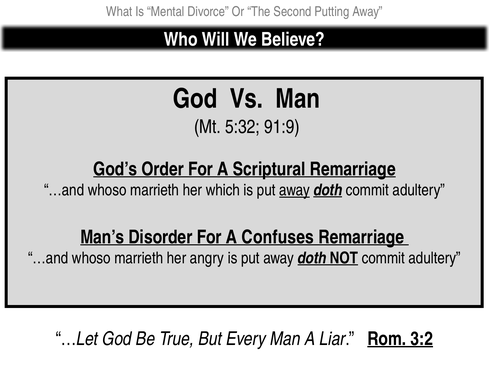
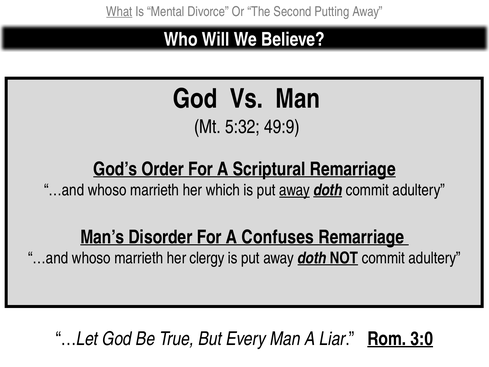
What underline: none -> present (119, 12)
91:9: 91:9 -> 49:9 (282, 127)
angry: angry -> clergy (207, 258)
3:2: 3:2 -> 3:0 (422, 339)
